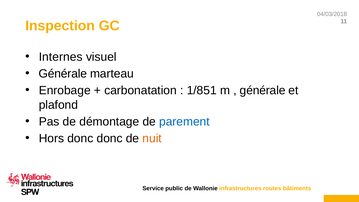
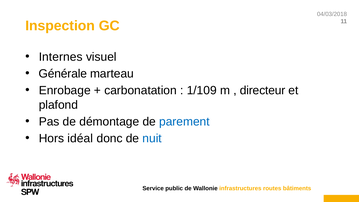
1/851: 1/851 -> 1/109 (202, 90)
générale: générale -> directeur (263, 90)
Hors donc: donc -> idéal (80, 138)
nuit colour: orange -> blue (152, 138)
